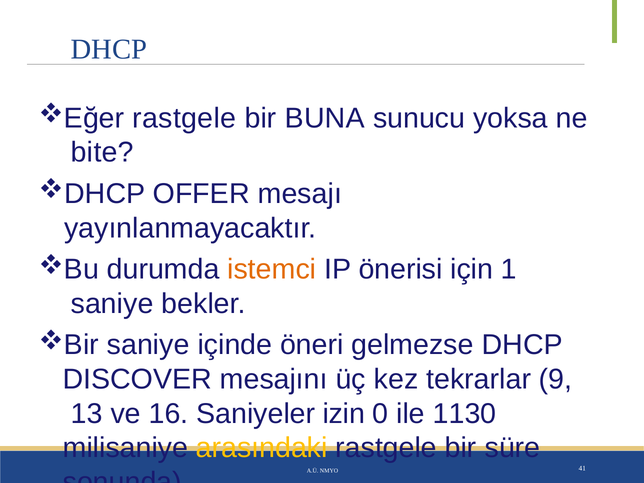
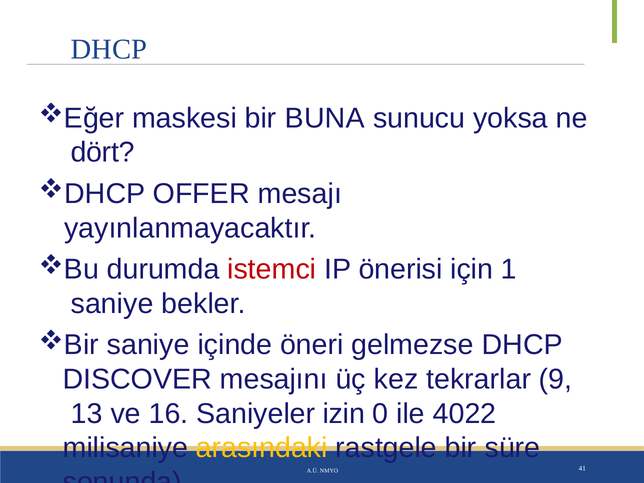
rastgele: rastgele -> maskesi (185, 118)
bite: bite -> dört (103, 153)
istemci colour: orange -> red (272, 269)
1130: 1130 -> 4022 (465, 414)
